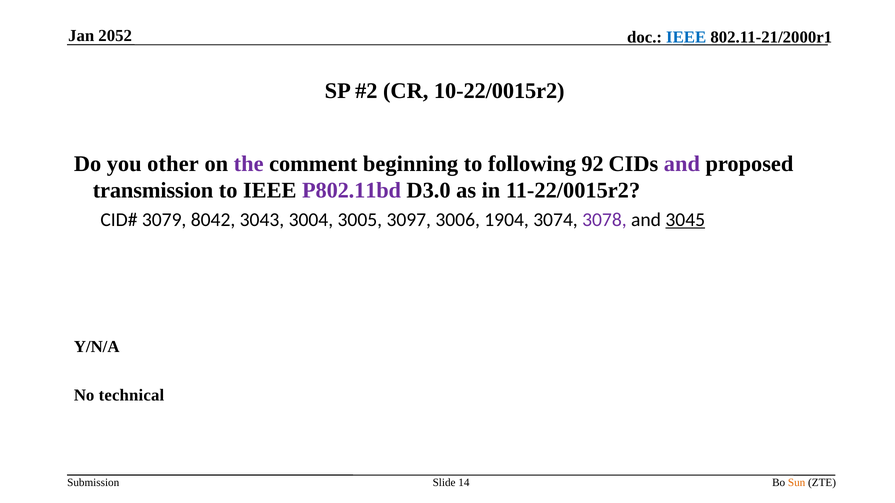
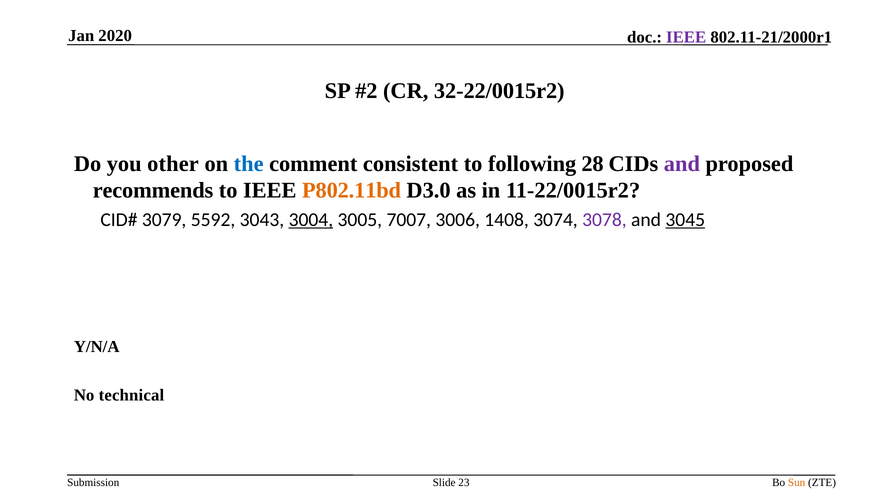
2052: 2052 -> 2020 (115, 36)
IEEE colour: blue -> purple (686, 37)
10-22/0015r2: 10-22/0015r2 -> 32-22/0015r2 (499, 91)
the colour: purple -> blue (249, 164)
beginning: beginning -> consistent (411, 164)
92: 92 -> 28 (593, 164)
transmission: transmission -> recommends (153, 191)
P802.11bd colour: purple -> orange (352, 191)
8042: 8042 -> 5592 (213, 220)
3004 underline: none -> present (311, 220)
3097: 3097 -> 7007 (409, 220)
1904: 1904 -> 1408 (507, 220)
14: 14 -> 23 (464, 483)
